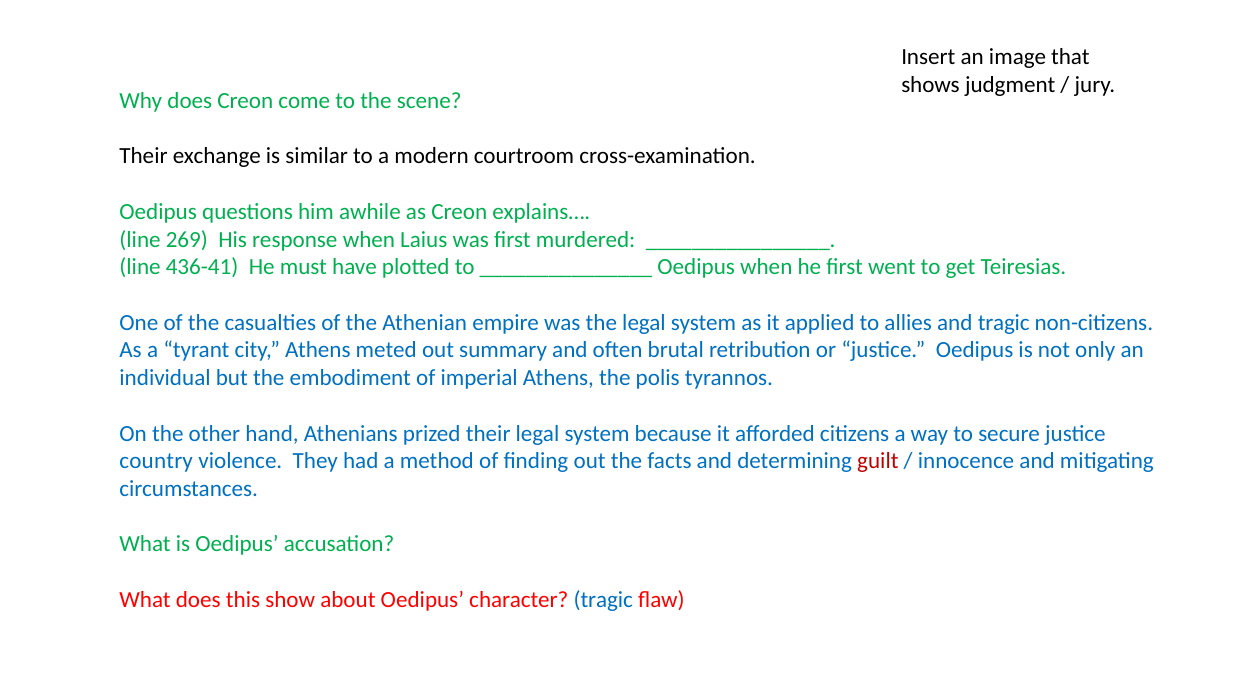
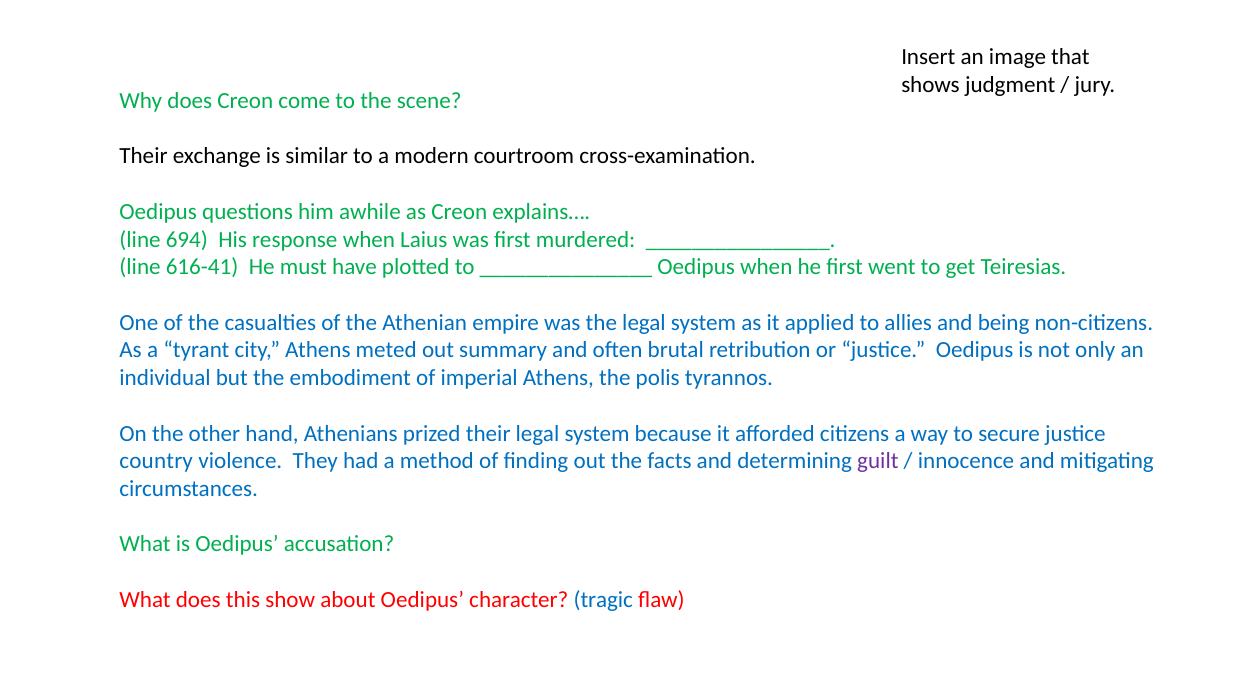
269: 269 -> 694 (187, 240)
436-41: 436-41 -> 616-41 (202, 267)
and tragic: tragic -> being (1004, 323)
guilt colour: red -> purple (878, 462)
